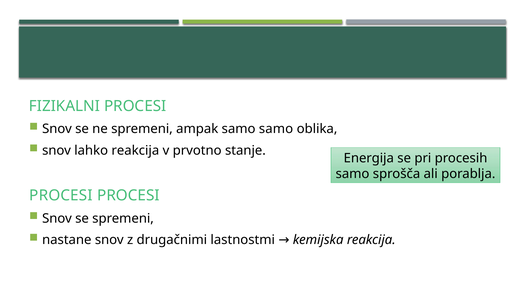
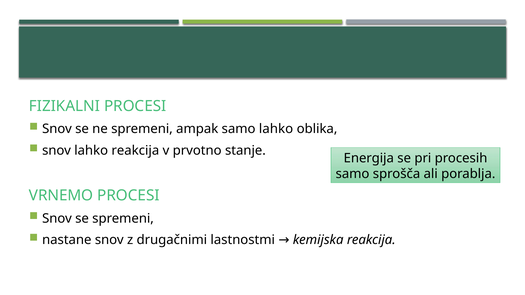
samo samo: samo -> lahko (276, 129)
PROCESI: PROCESI -> VRNEMO (61, 196)
